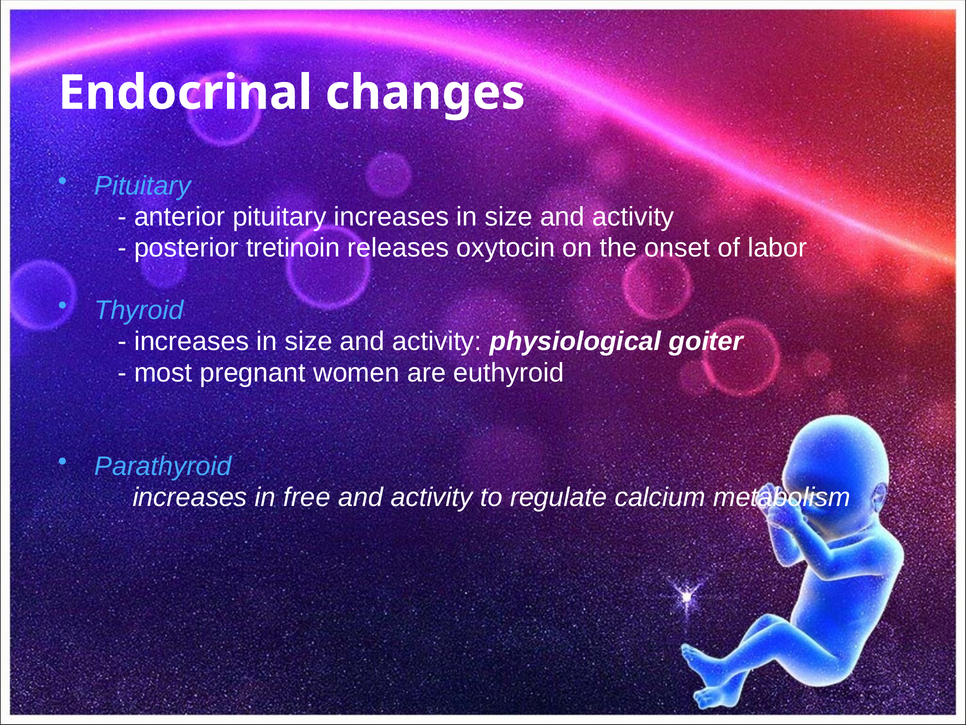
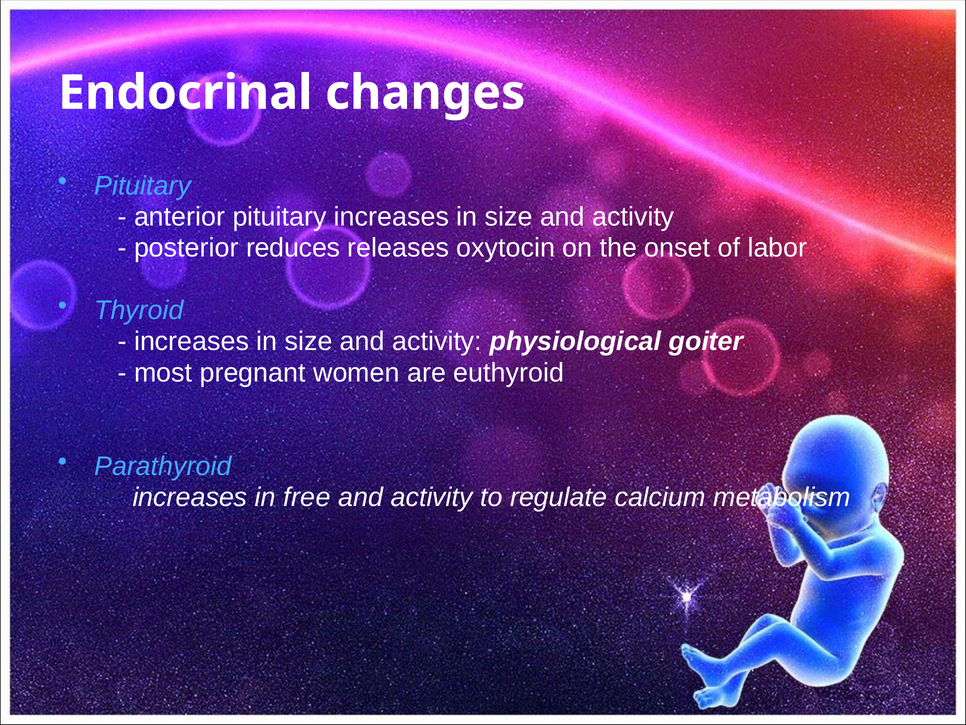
tretinoin: tretinoin -> reduces (293, 248)
